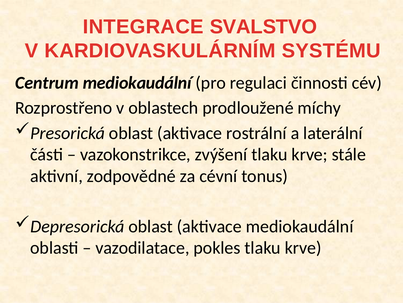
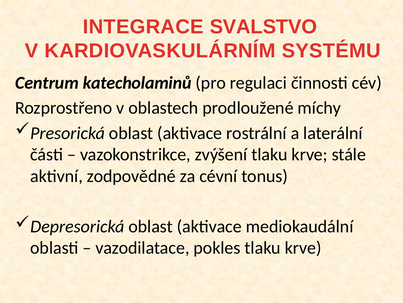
Centrum mediokaudální: mediokaudální -> katecholaminů (137, 83)
